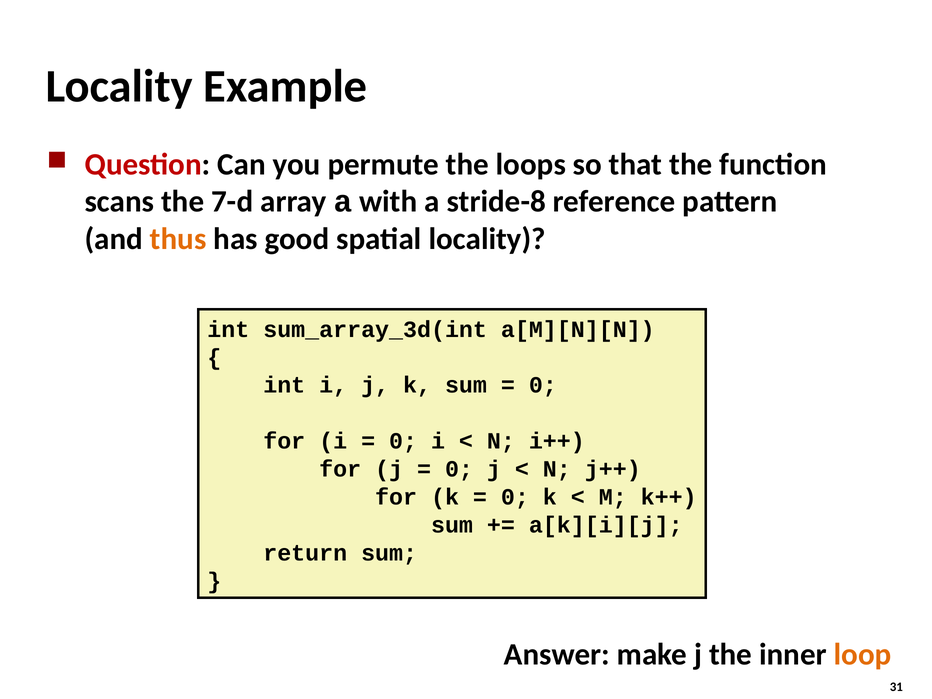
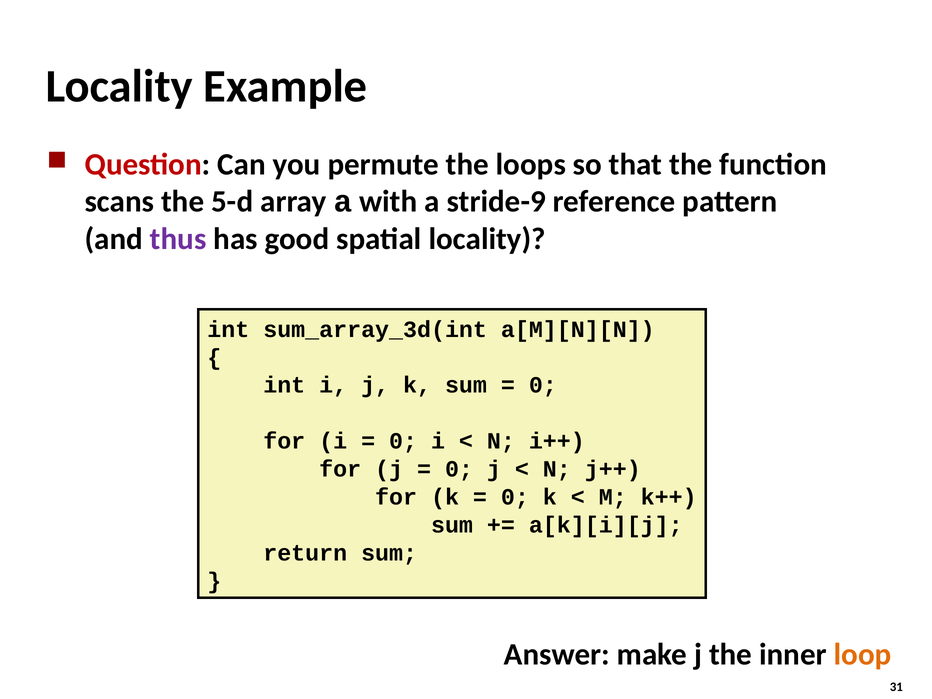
7-d: 7-d -> 5-d (232, 202)
stride-8: stride-8 -> stride-9 (496, 202)
thus colour: orange -> purple (178, 239)
